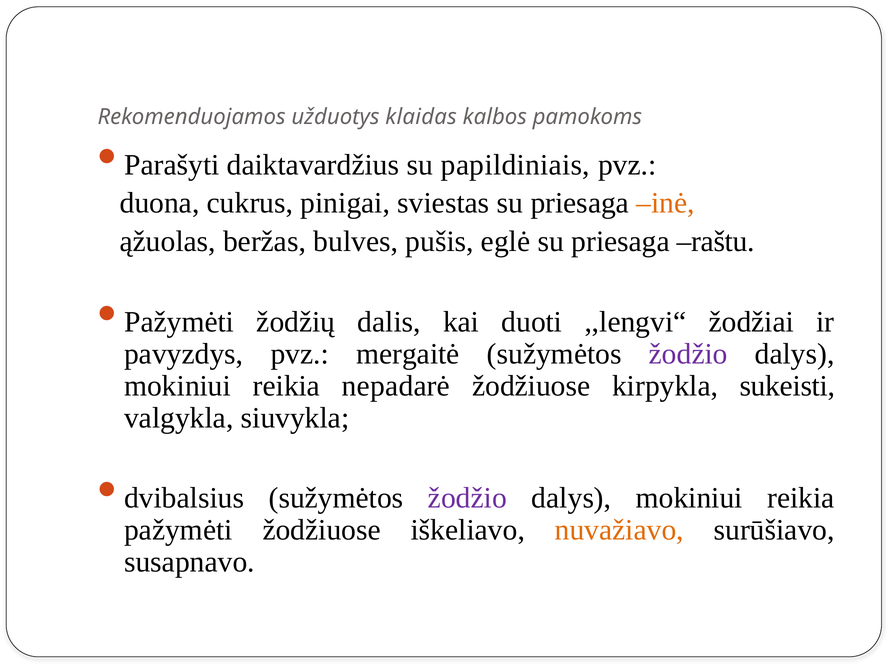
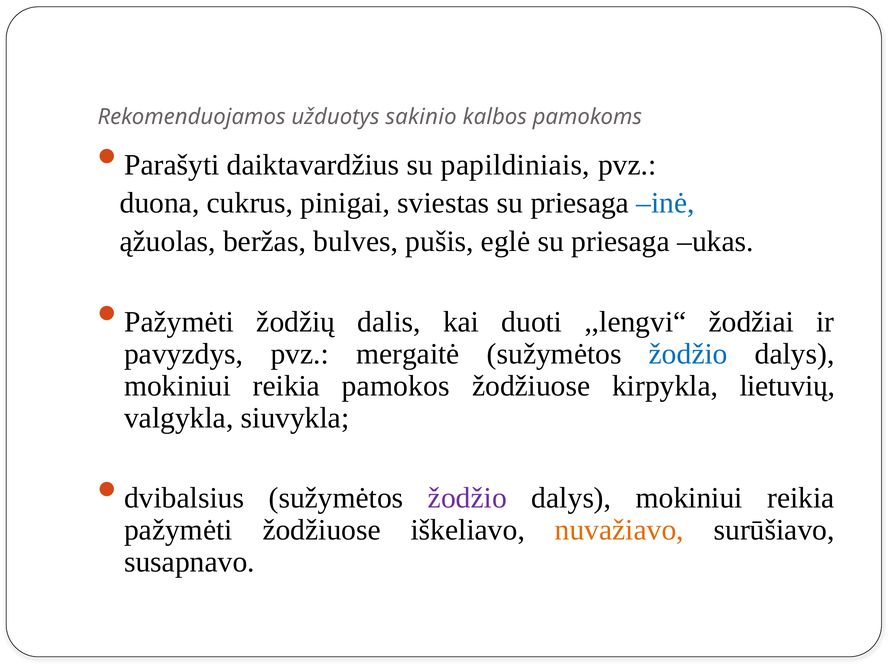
klaidas: klaidas -> sakinio (421, 117)
inė colour: orange -> blue (666, 203)
raštu: raštu -> ukas (715, 242)
žodžio colour: purple -> blue (688, 354)
nepadarė: nepadarė -> pamokos (396, 386)
sukeisti: sukeisti -> lietuvių (787, 386)
